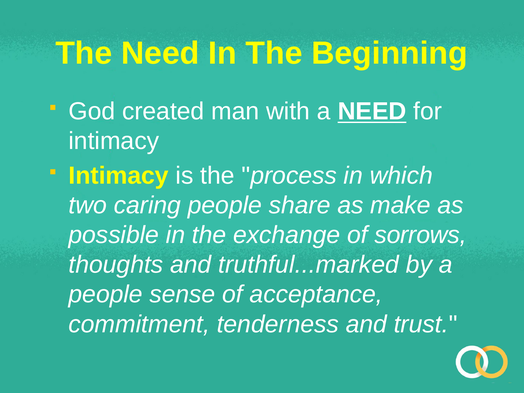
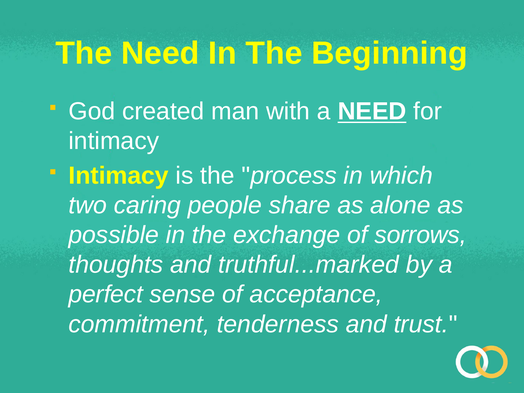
make: make -> alone (400, 205)
people: people -> perfect (106, 294)
